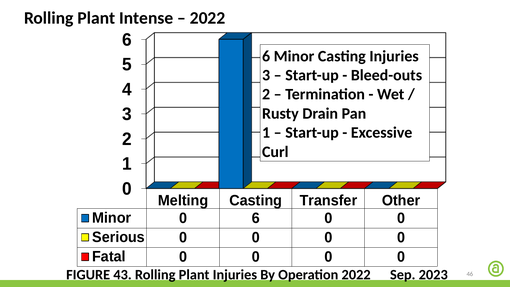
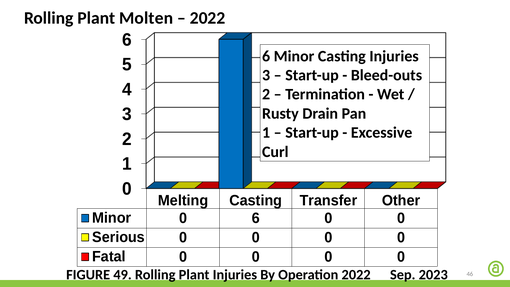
Intense: Intense -> Molten (146, 18)
43: 43 -> 49 (123, 274)
